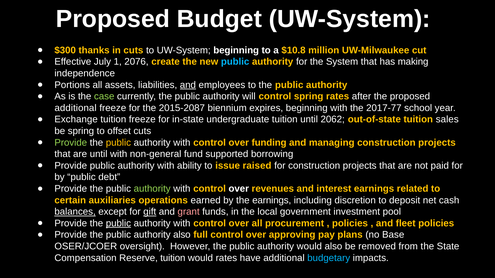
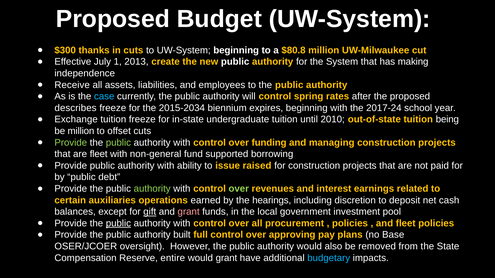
$10.8: $10.8 -> $80.8 (294, 50)
2076: 2076 -> 2013 (136, 62)
public colour: light blue -> white (235, 62)
Portions: Portions -> Receive (72, 85)
and underline: present -> none (188, 85)
case colour: light green -> light blue (104, 97)
additional: additional -> describes (76, 108)
2015-2087: 2015-2087 -> 2015-2034 (182, 108)
2017-77: 2017-77 -> 2017-24 (384, 108)
2062: 2062 -> 2010 (333, 120)
sales: sales -> being (447, 120)
be spring: spring -> million (81, 131)
public colour: yellow -> light green (118, 143)
are until: until -> fleet (99, 154)
over colour: white -> light green (239, 189)
the earnings: earnings -> hearings (272, 201)
balances underline: present -> none (75, 212)
authority also: also -> built (182, 235)
Reserve tuition: tuition -> entire (173, 258)
would rates: rates -> grant (226, 258)
